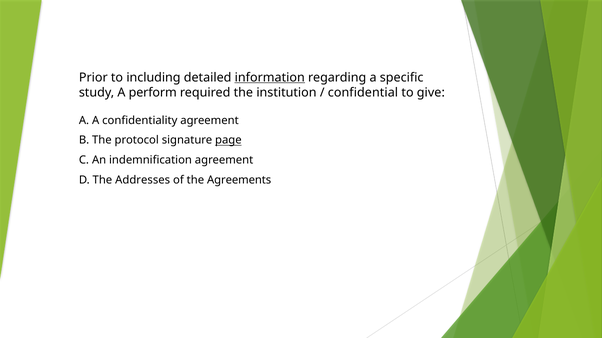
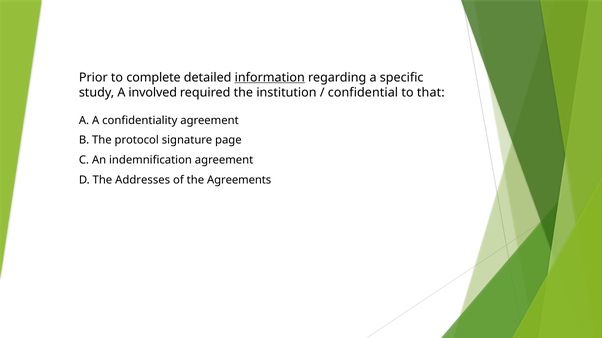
including: including -> complete (154, 78)
perform: perform -> involved (153, 93)
give: give -> that (431, 93)
page underline: present -> none (228, 141)
